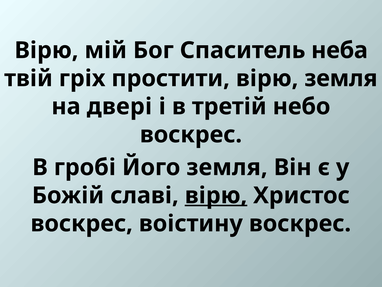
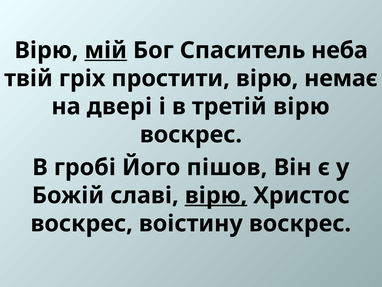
мій underline: none -> present (106, 50)
вірю земля: земля -> немає (341, 78)
третій небо: небо -> вірю (301, 106)
Його земля: земля -> пішов (227, 167)
